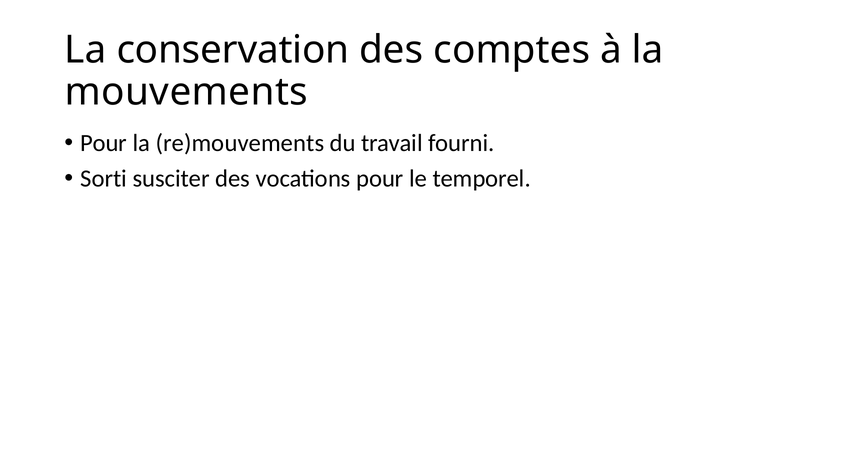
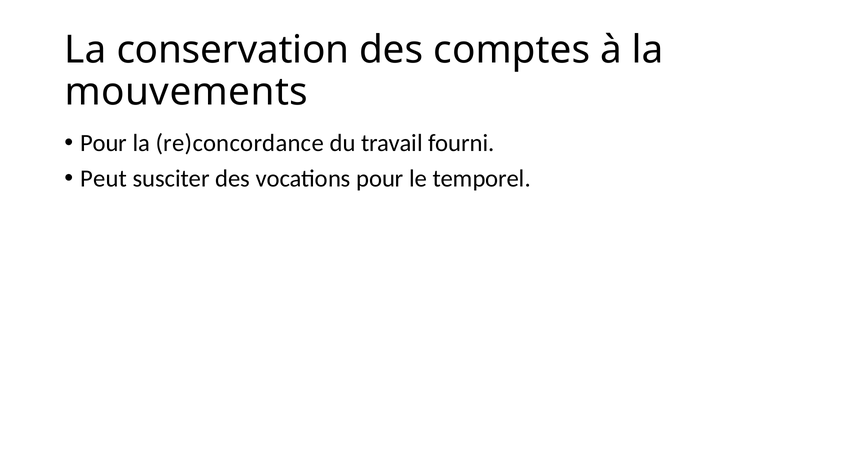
re)mouvements: re)mouvements -> re)concordance (240, 143)
Sorti: Sorti -> Peut (104, 179)
